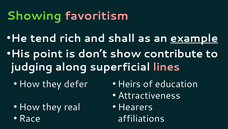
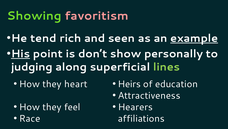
shall: shall -> seen (121, 38)
His underline: none -> present (21, 54)
contribute: contribute -> personally (174, 54)
lines colour: pink -> light green (166, 67)
defer: defer -> heart (76, 84)
real: real -> feel (72, 106)
